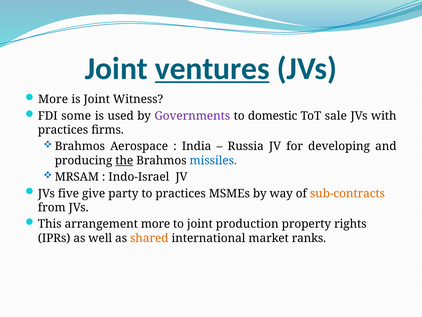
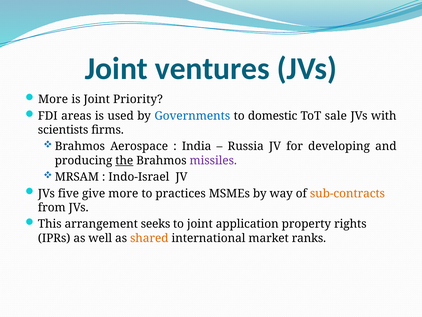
ventures underline: present -> none (212, 68)
Witness: Witness -> Priority (138, 99)
some: some -> areas (76, 116)
Governments colour: purple -> blue (192, 116)
practices: practices -> scientists (63, 130)
missiles colour: blue -> purple (213, 160)
give party: party -> more (123, 193)
arrangement more: more -> seeks (156, 224)
production: production -> application (247, 224)
